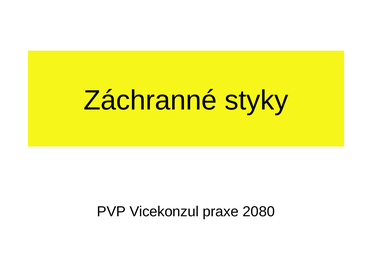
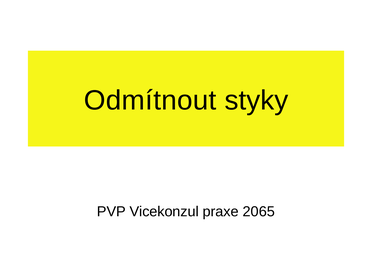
Záchranné: Záchranné -> Odmítnout (150, 100)
2080: 2080 -> 2065 (259, 212)
